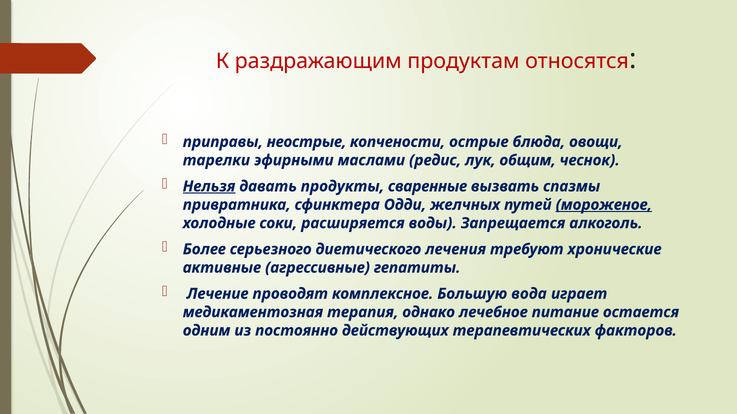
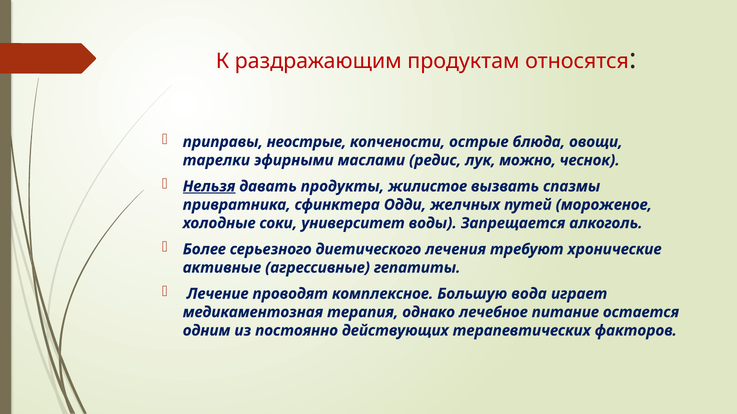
общим: общим -> можно (528, 160)
сваренные: сваренные -> жилистое (428, 187)
мороженое underline: present -> none (604, 205)
расширяется: расширяется -> университет (353, 223)
